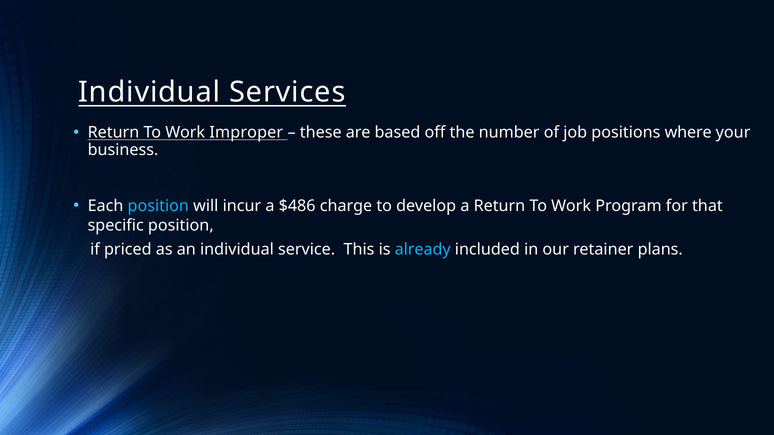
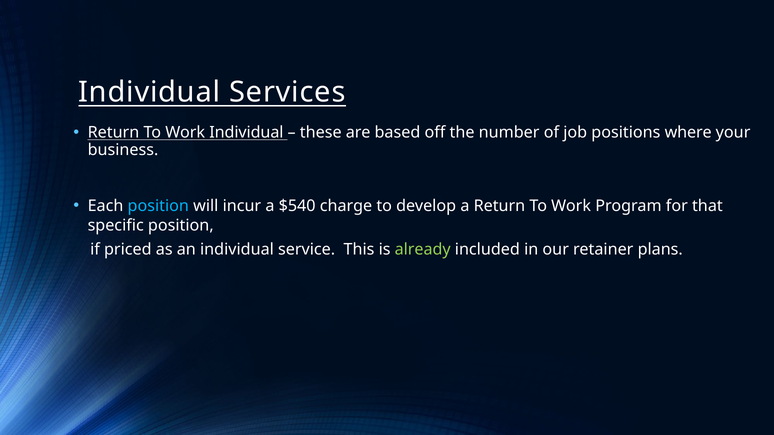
Work Improper: Improper -> Individual (246, 132)
$486: $486 -> $540 (297, 206)
already colour: light blue -> light green (423, 250)
